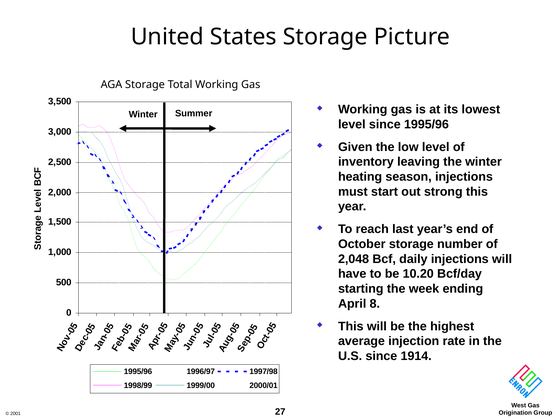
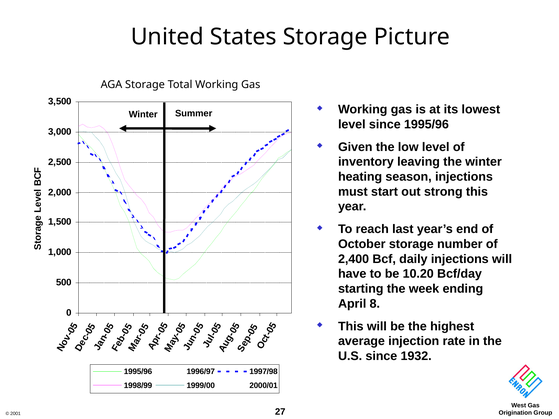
2,048: 2,048 -> 2,400 (354, 259)
1914: 1914 -> 1932 (416, 356)
